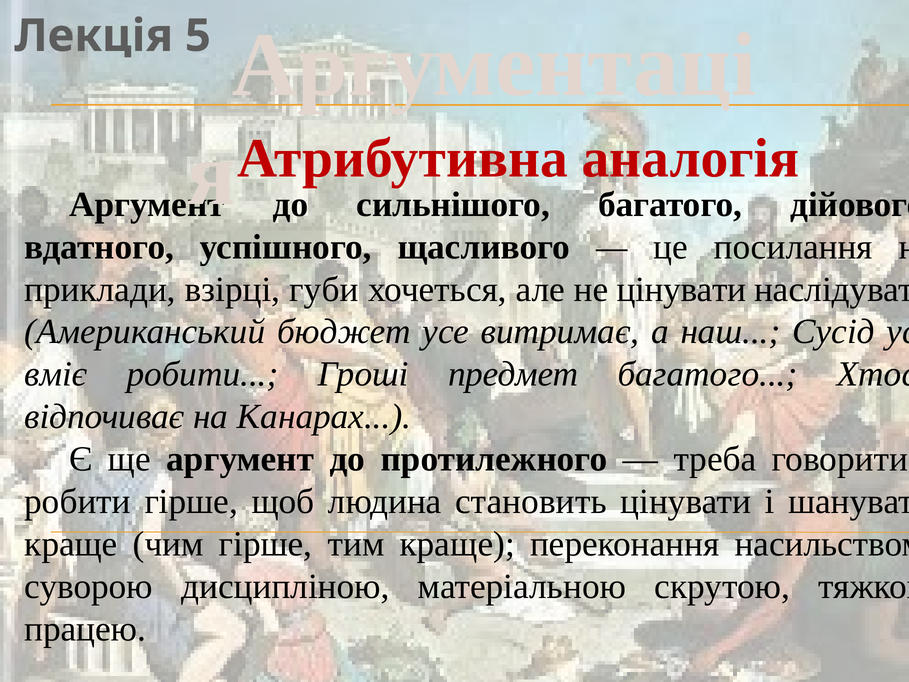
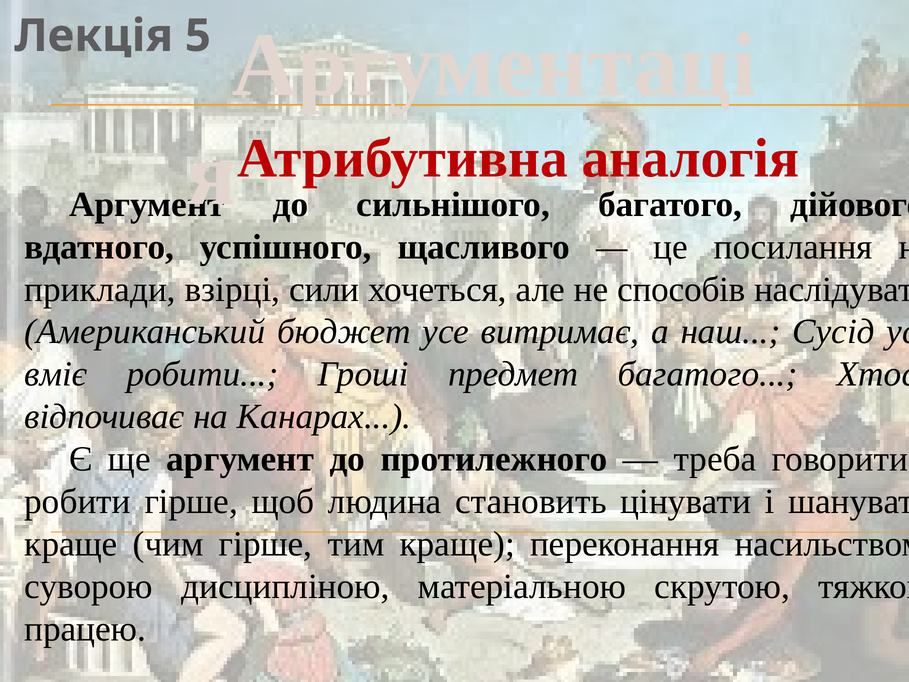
губи: губи -> сили (324, 289)
не цінувати: цінувати -> способів (681, 289)
